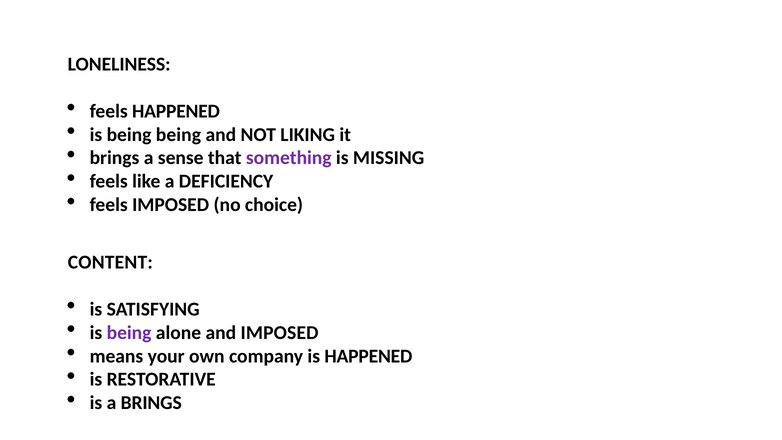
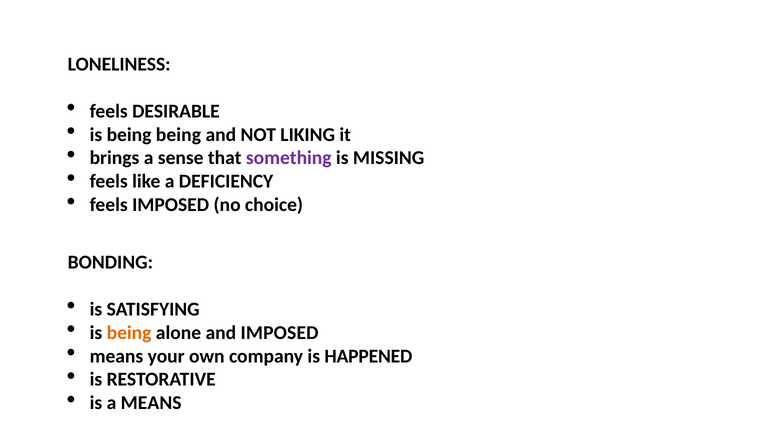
feels HAPPENED: HAPPENED -> DESIRABLE (176, 111)
CONTENT: CONTENT -> BONDING (110, 262)
being colour: purple -> orange (129, 332)
a BRINGS: BRINGS -> MEANS (151, 403)
